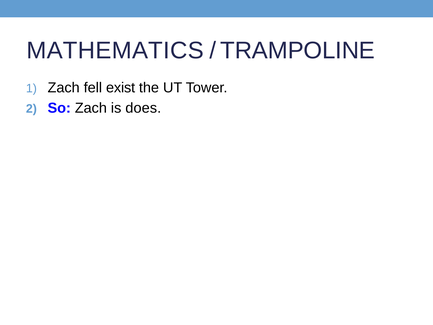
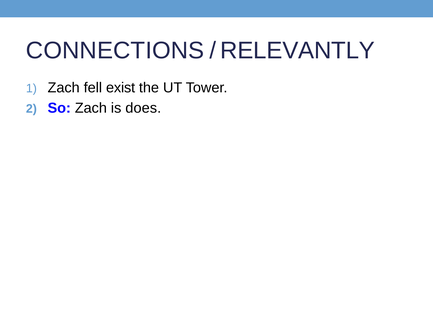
MATHEMATICS: MATHEMATICS -> CONNECTIONS (115, 50)
TRAMPOLINE: TRAMPOLINE -> RELEVANTLY (298, 50)
